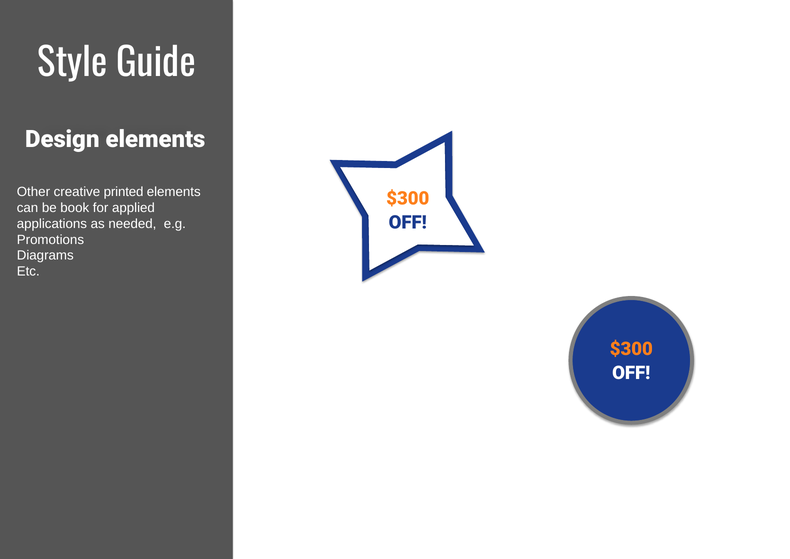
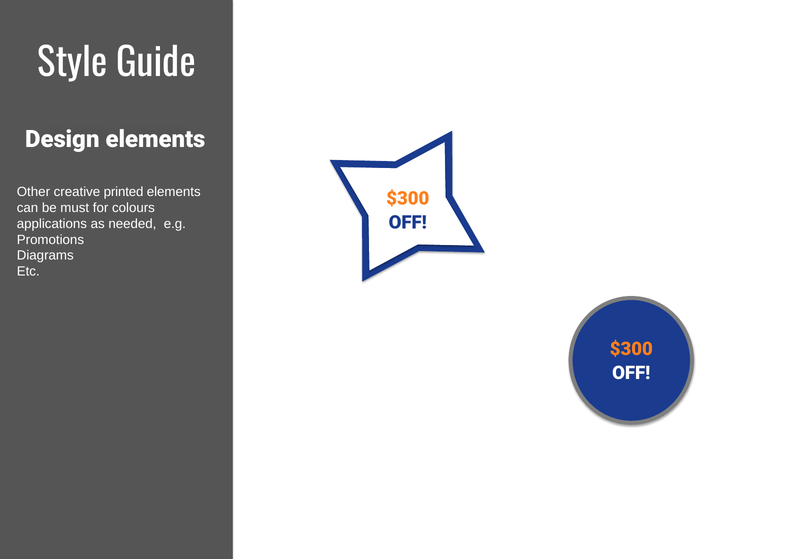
book: book -> must (75, 208)
applied: applied -> colours (133, 208)
